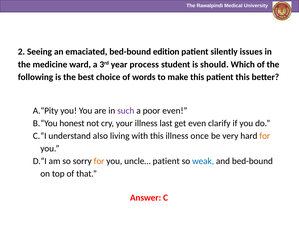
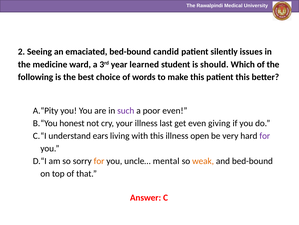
edition: edition -> candid (166, 52)
process: process -> learned (144, 64)
clarify: clarify -> giving (219, 123)
also: also -> ears (100, 135)
once: once -> open (200, 135)
for colour: orange -> purple (265, 135)
uncle… patient: patient -> mental (166, 161)
weak colour: blue -> orange (203, 161)
